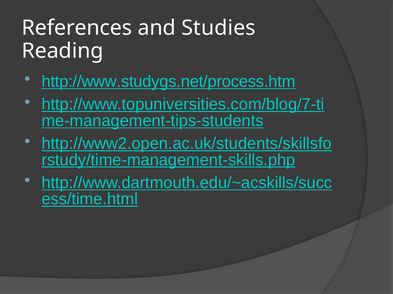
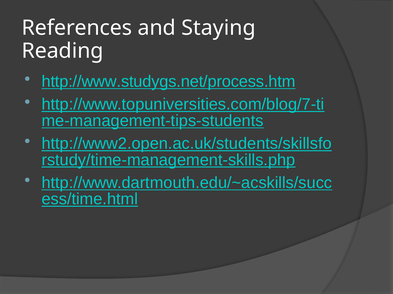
Studies: Studies -> Staying (219, 28)
